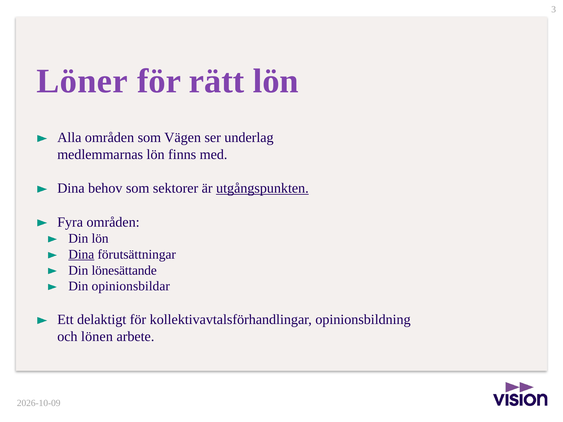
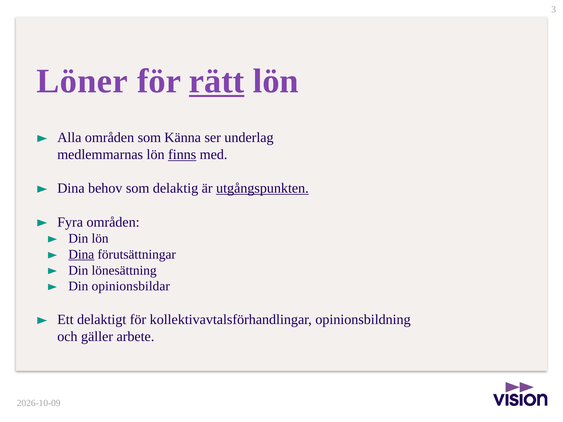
rätt underline: none -> present (217, 81)
Vägen: Vägen -> Känna (183, 138)
finns underline: none -> present (182, 155)
sektorer: sektorer -> delaktig (176, 188)
lönesättande: lönesättande -> lönesättning (124, 270)
lönen: lönen -> gäller (97, 337)
